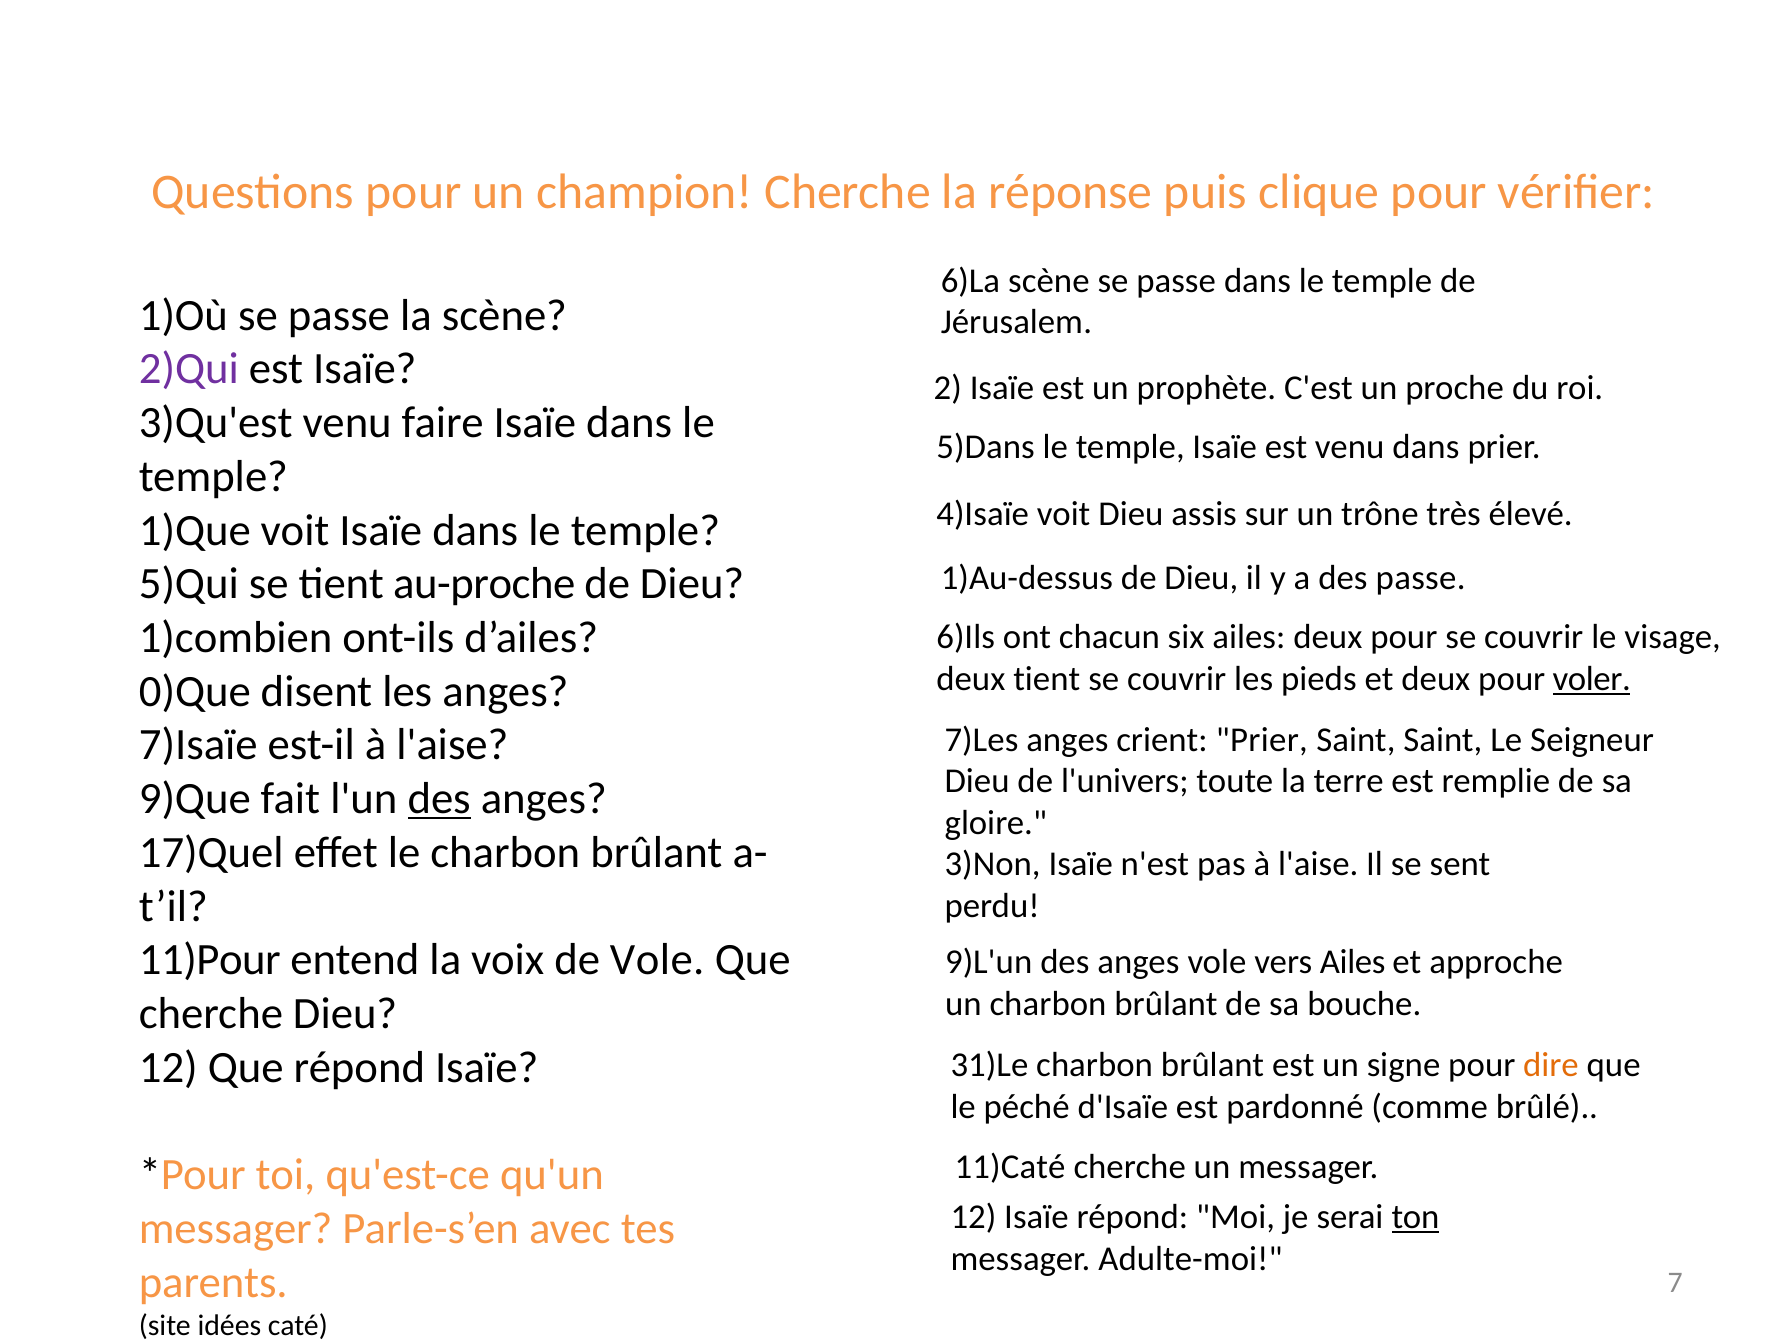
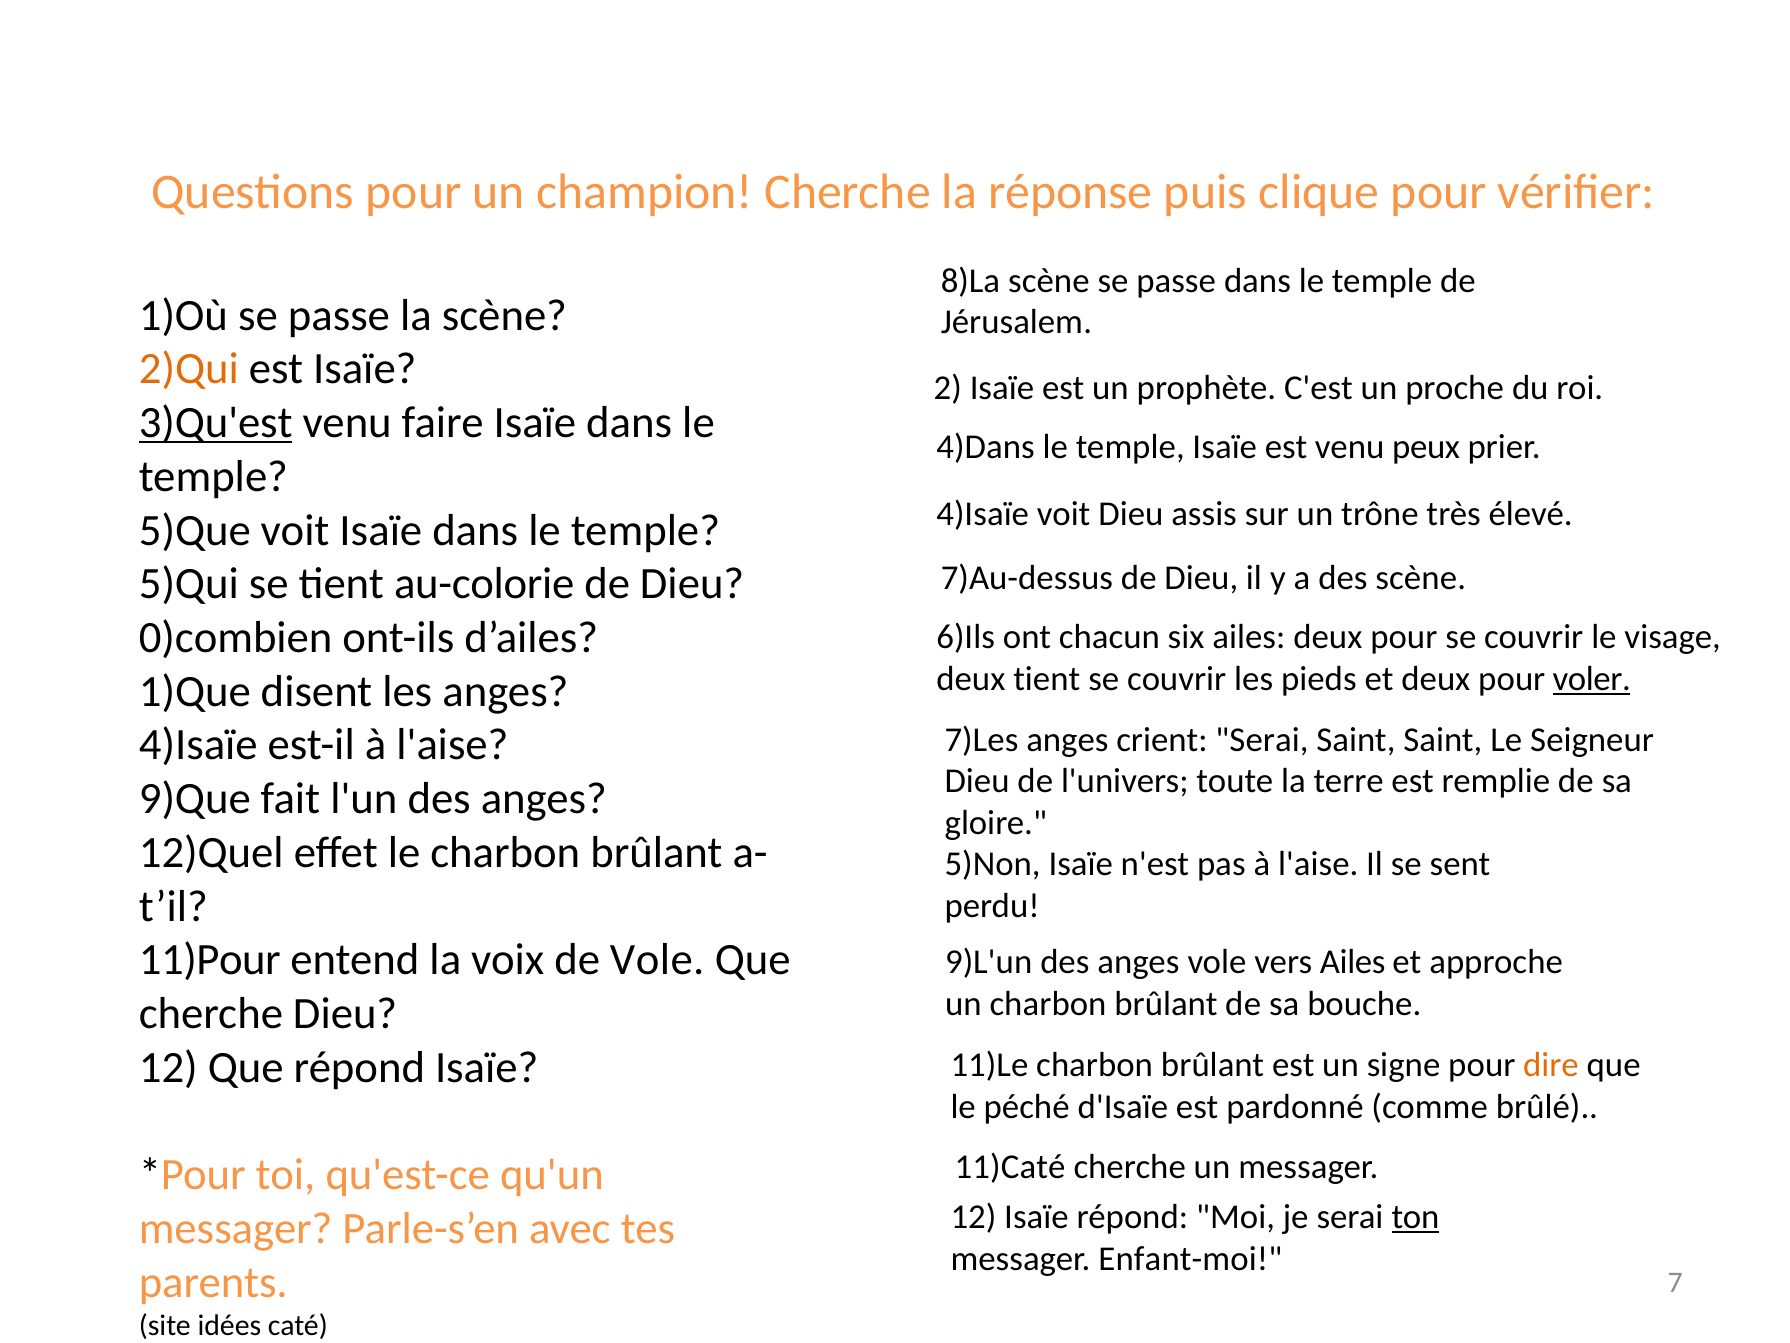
6)La: 6)La -> 8)La (970, 280)
2)Qui colour: purple -> orange (189, 369)
3)Qu'est underline: none -> present (216, 423)
5)Dans: 5)Dans -> 4)Dans (986, 447)
venu dans: dans -> peux (1426, 447)
1)Que: 1)Que -> 5)Que (195, 530)
1)Au-dessus: 1)Au-dessus -> 7)Au-dessus (1027, 578)
des passe: passe -> scène (1421, 578)
au-proche: au-proche -> au-colorie (484, 584)
1)combien: 1)combien -> 0)combien (236, 637)
0)Que: 0)Que -> 1)Que (195, 691)
crient Prier: Prier -> Serai (1262, 739)
7)Isaïe: 7)Isaïe -> 4)Isaïe (198, 745)
des underline: present -> none (439, 799)
17)Quel: 17)Quel -> 12)Quel (211, 852)
3)Non: 3)Non -> 5)Non (993, 864)
31)Le: 31)Le -> 11)Le (989, 1065)
Adulte-moi: Adulte-moi -> Enfant-moi (1190, 1259)
